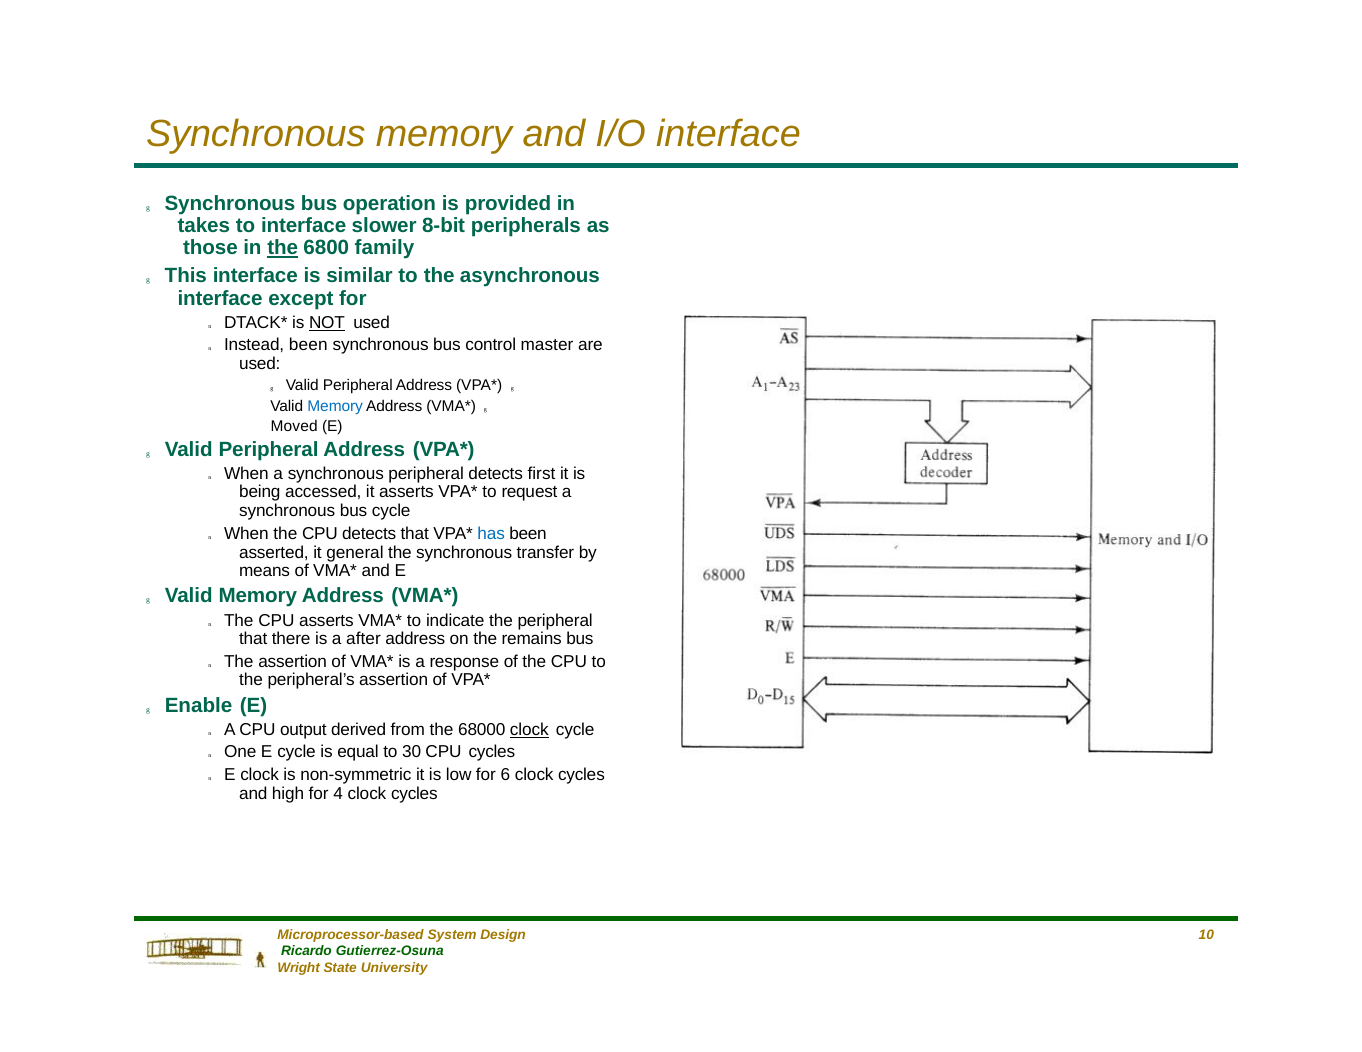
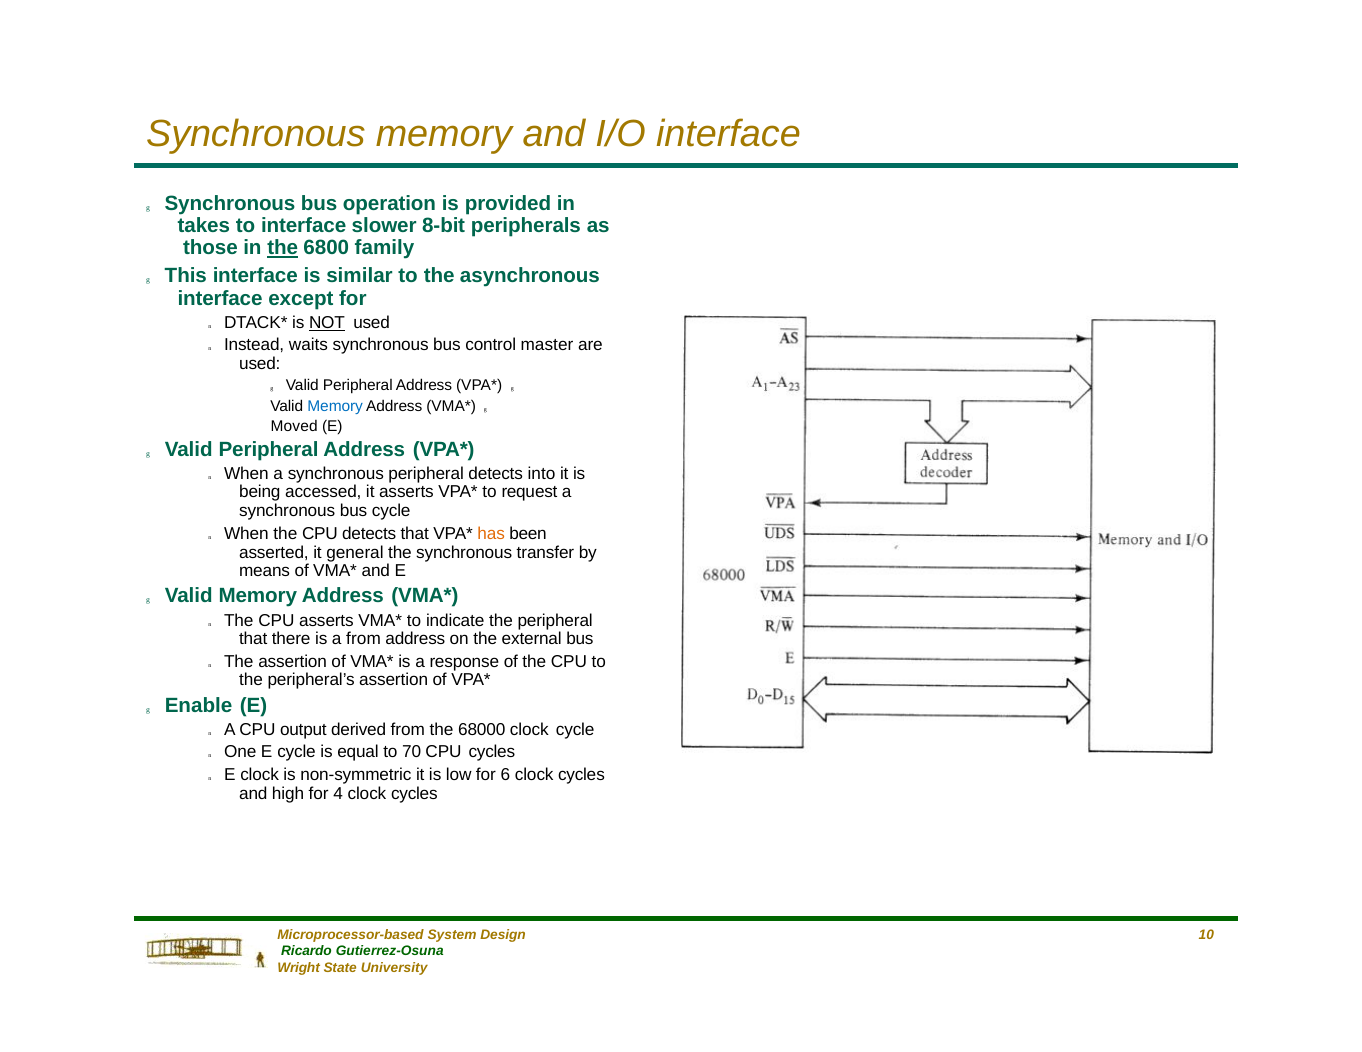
Instead been: been -> waits (308, 345)
first: first -> into (541, 474)
has colour: blue -> orange (491, 534)
a after: after -> from (363, 639)
remains: remains -> external (532, 639)
clock underline: present -> none (529, 730)
30: 30 -> 70 (412, 753)
